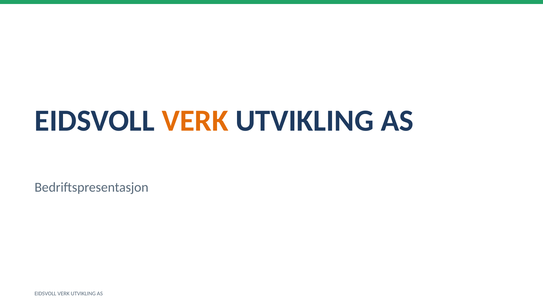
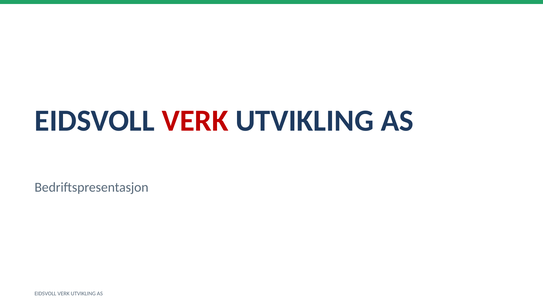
VERK colour: orange -> red (195, 120)
